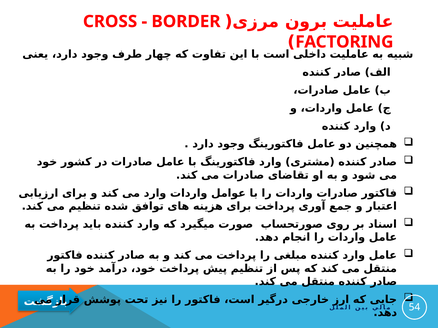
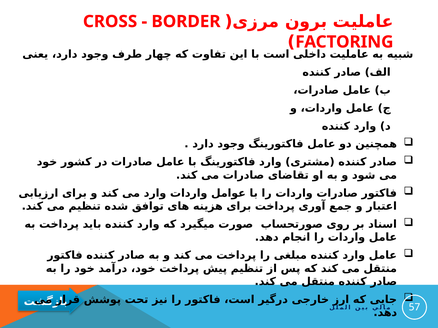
54: 54 -> 57 (414, 308)
